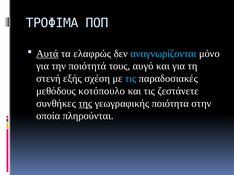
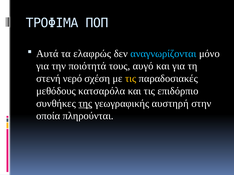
Αυτά underline: present -> none (47, 54)
εξής: εξής -> νερό (72, 79)
τις colour: light blue -> yellow (131, 79)
κοτόπουλο: κοτόπουλο -> κατσαρόλα (102, 91)
ζεστάνετε: ζεστάνετε -> επιδόρπιο (178, 91)
ποιότητα: ποιότητα -> αυστηρή (170, 104)
